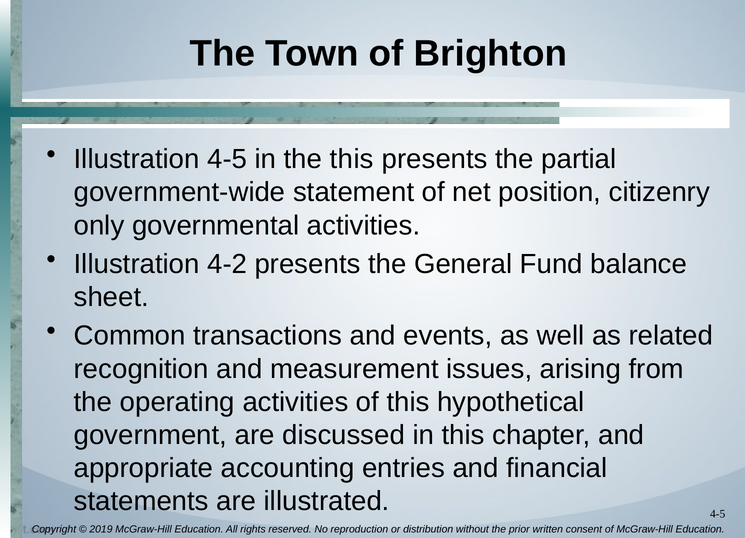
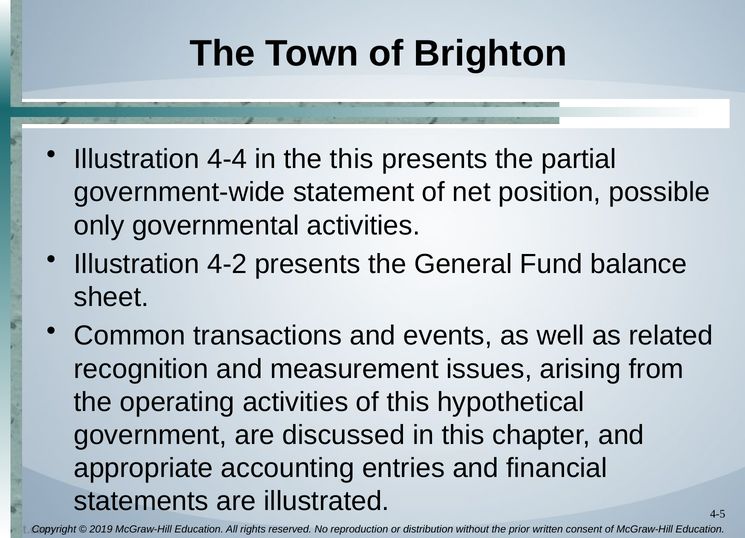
Illustration 4-5: 4-5 -> 4-4 (227, 159)
citizenry: citizenry -> possible (659, 192)
